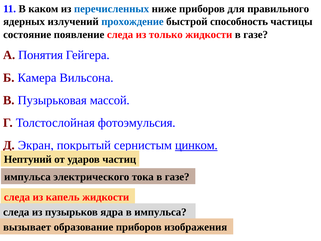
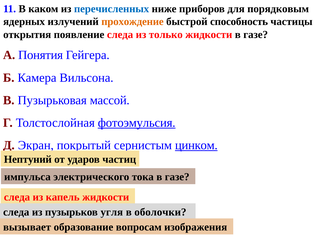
правильного: правильного -> порядковым (278, 9)
прохождение colour: blue -> orange (133, 22)
состояние: состояние -> открытия (27, 34)
фотоэмульсия underline: none -> present (137, 123)
ядра: ядра -> угля (112, 212)
в импульса: импульса -> оболочки (160, 212)
образование приборов: приборов -> вопросам (139, 227)
